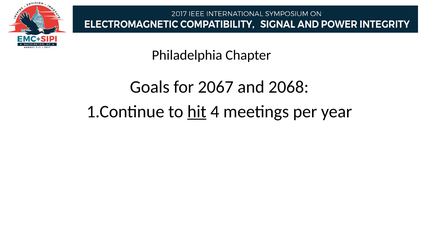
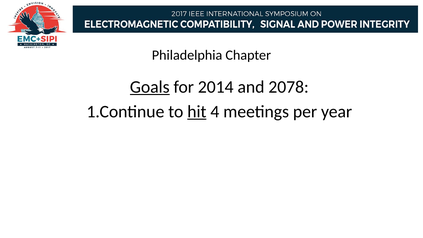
Goals underline: none -> present (150, 87)
2067: 2067 -> 2014 (216, 87)
2068: 2068 -> 2078 (289, 87)
